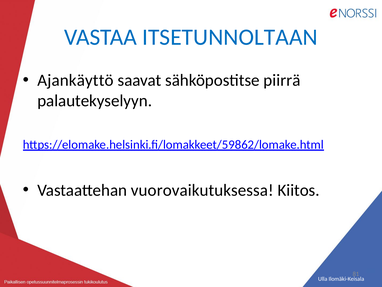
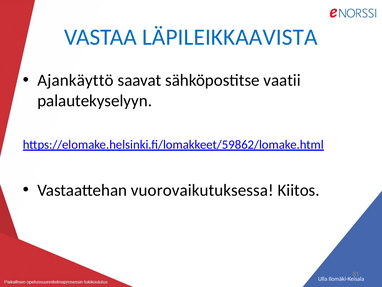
ITSETUNNOLTAAN: ITSETUNNOLTAAN -> LÄPILEIKKAAVISTA (230, 37)
piirrä: piirrä -> vaatii (282, 80)
